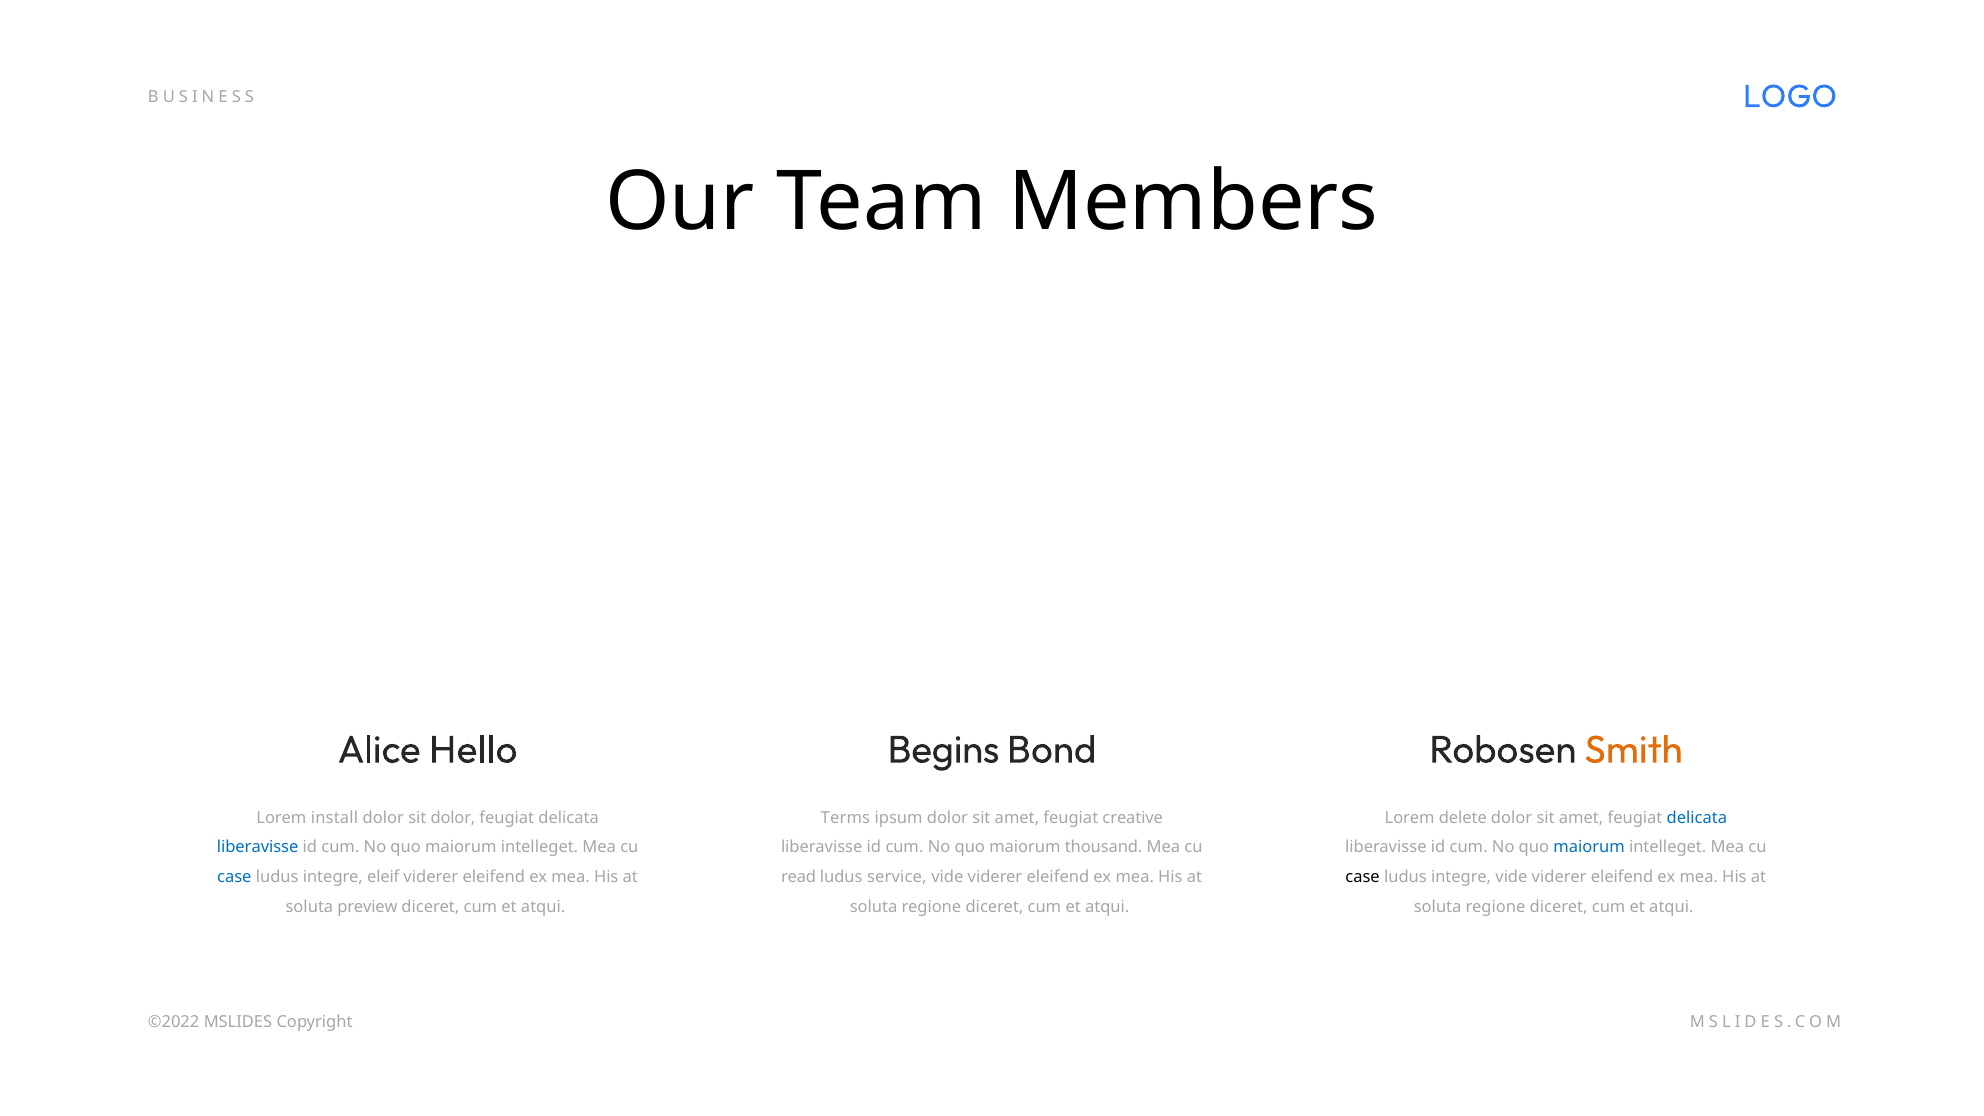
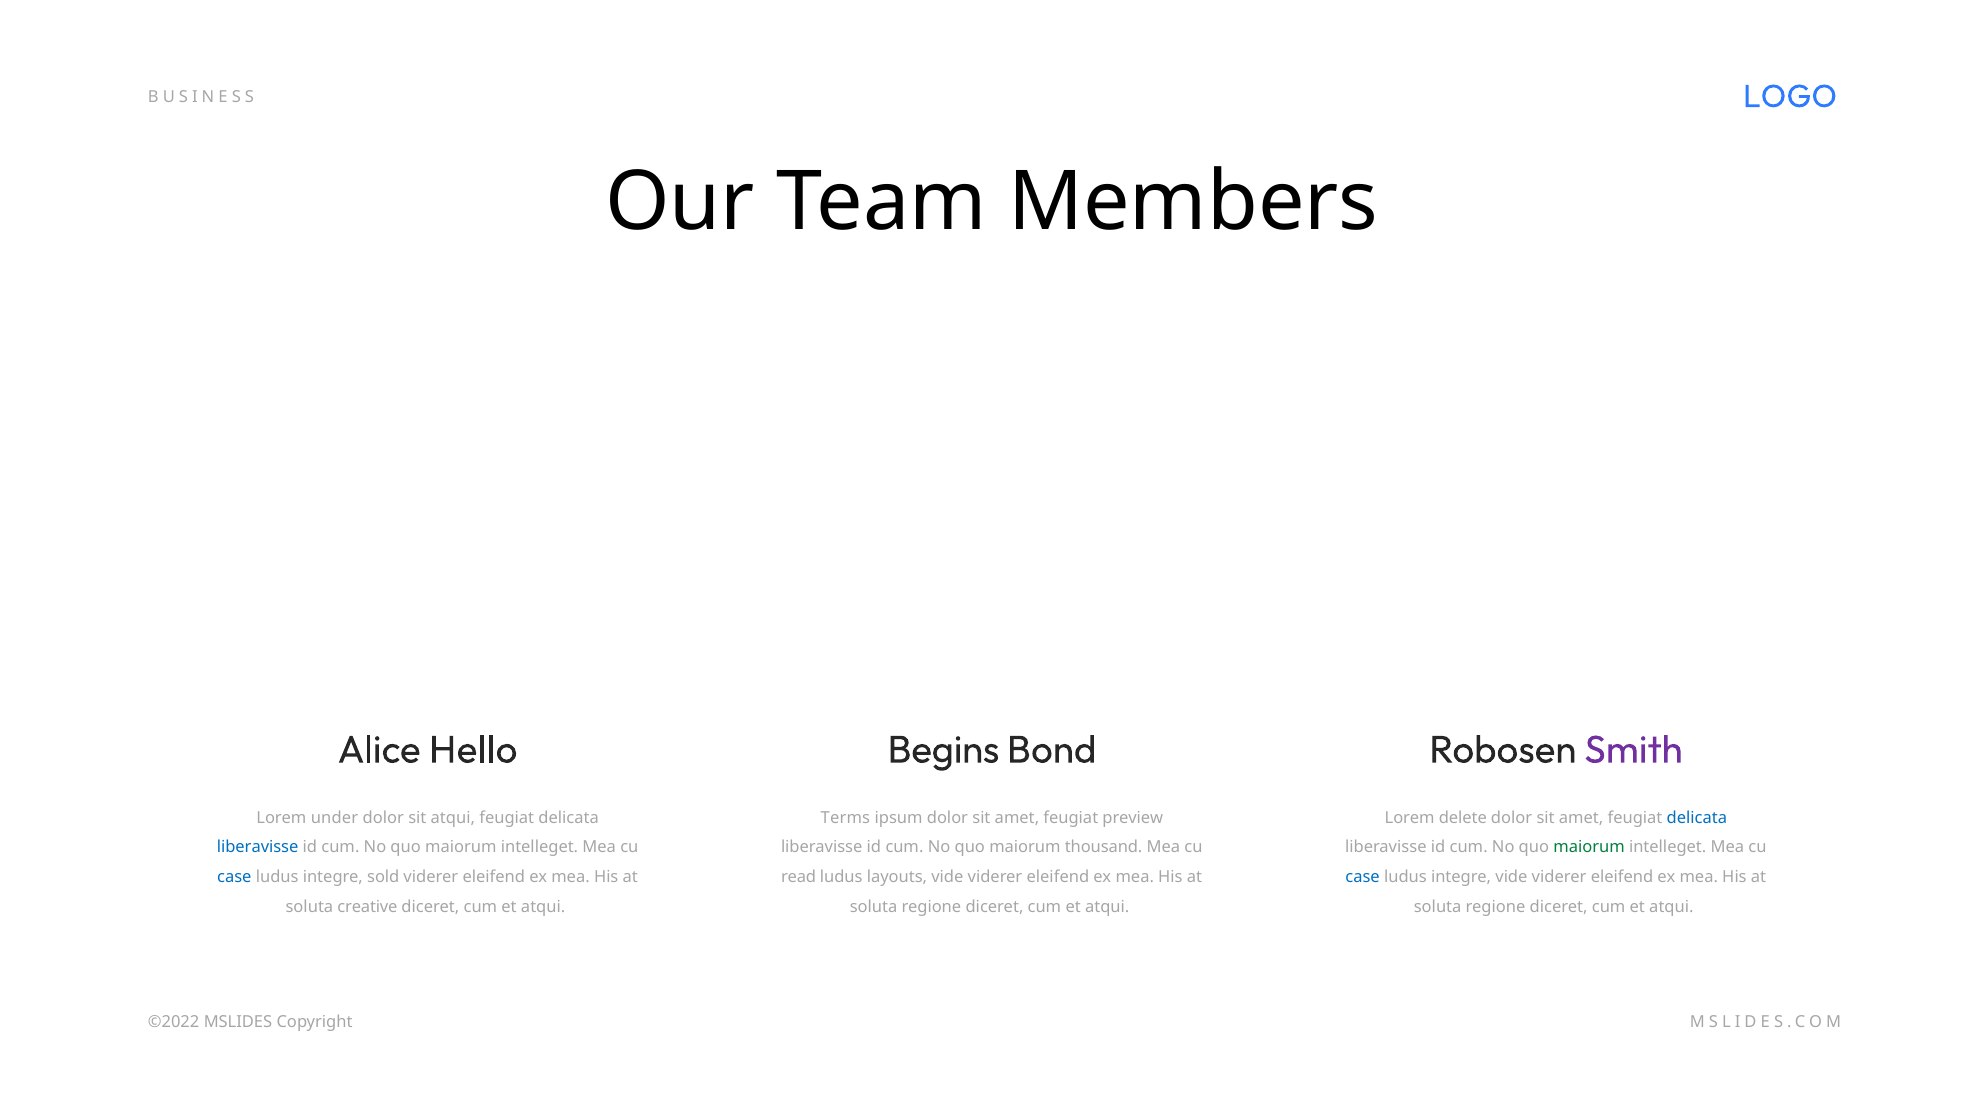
Smith colour: orange -> purple (1634, 750)
install: install -> under (334, 818)
sit dolor: dolor -> atqui (453, 818)
creative: creative -> preview (1133, 818)
maiorum colour: blue -> green (1589, 847)
eleif: eleif -> sold (383, 877)
service: service -> layouts (897, 877)
case colour: black -> blue (1363, 877)
preview: preview -> creative (367, 907)
